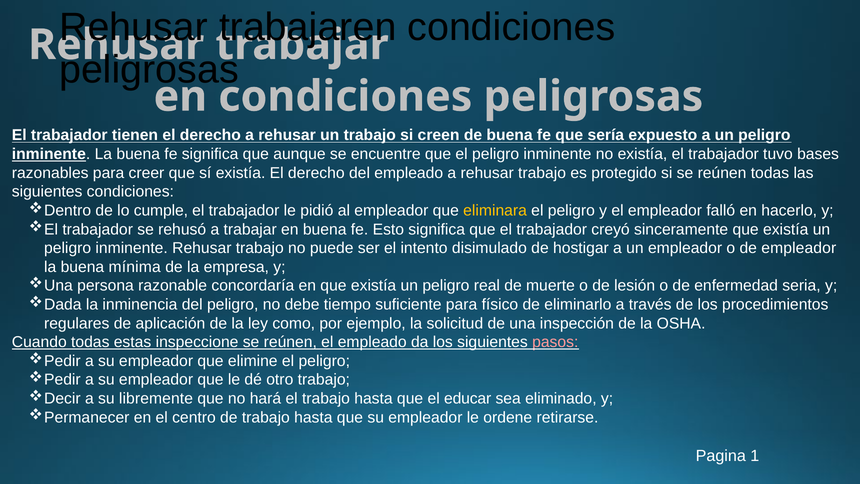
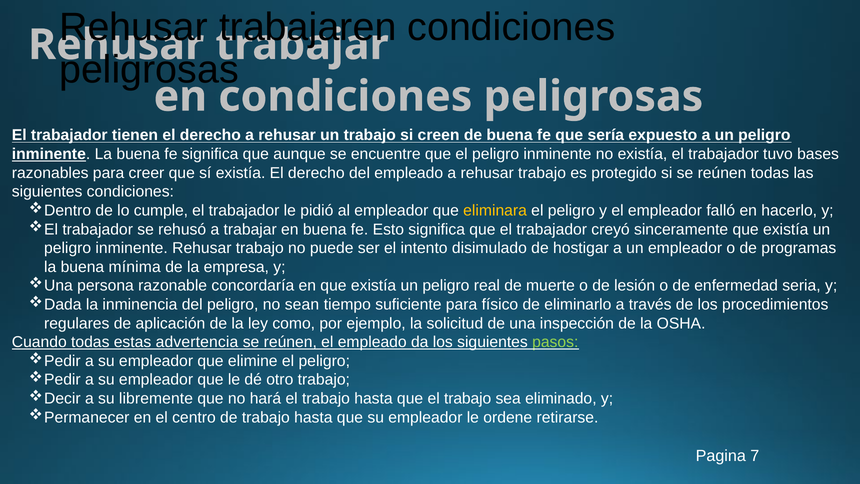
de empleador: empleador -> programas (799, 248)
debe: debe -> sean (302, 304)
inspeccione: inspeccione -> advertencia (197, 342)
pasos colour: pink -> light green (555, 342)
que el educar: educar -> trabajo (468, 398)
1: 1 -> 7 (755, 456)
